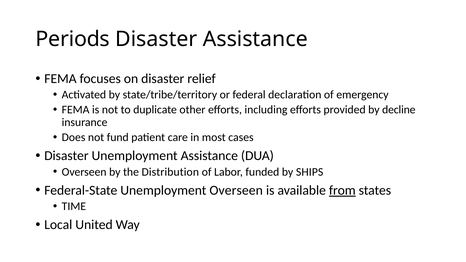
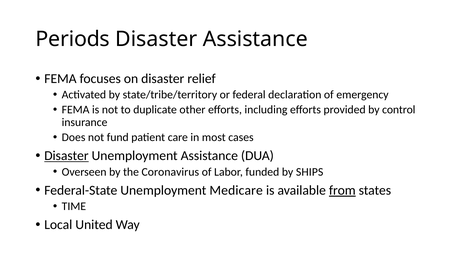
decline: decline -> control (399, 110)
Disaster underline: none -> present (66, 156)
Distribution: Distribution -> Coronavirus (170, 172)
Unemployment Overseen: Overseen -> Medicare (236, 190)
